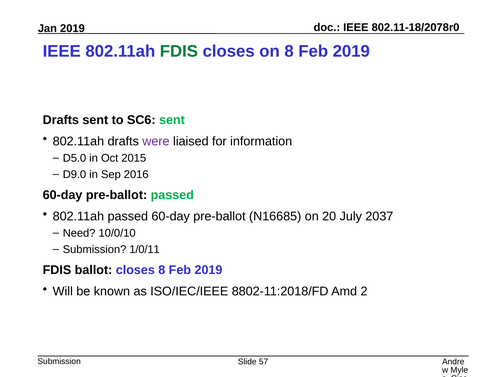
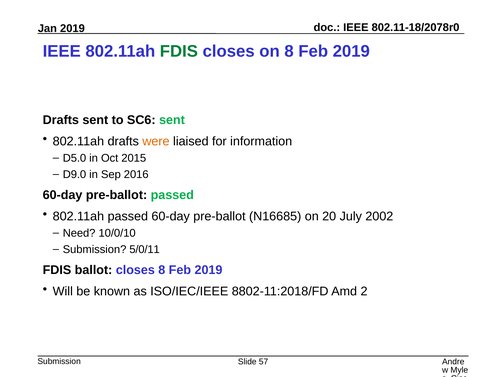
were colour: purple -> orange (156, 141)
2037: 2037 -> 2002 (379, 216)
1/0/11: 1/0/11 -> 5/0/11 (145, 249)
